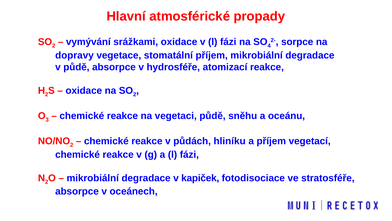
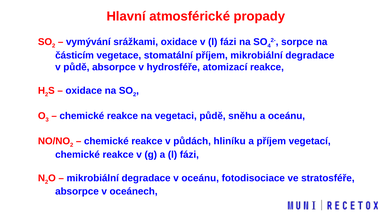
dopravy: dopravy -> částicím (75, 55)
v kapiček: kapiček -> oceánu (200, 178)
